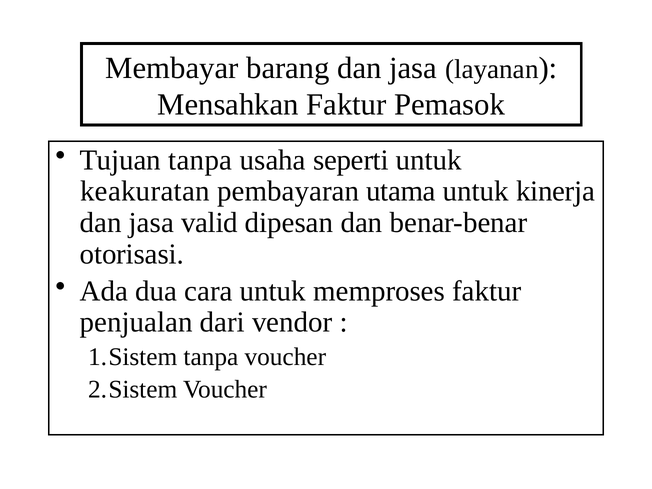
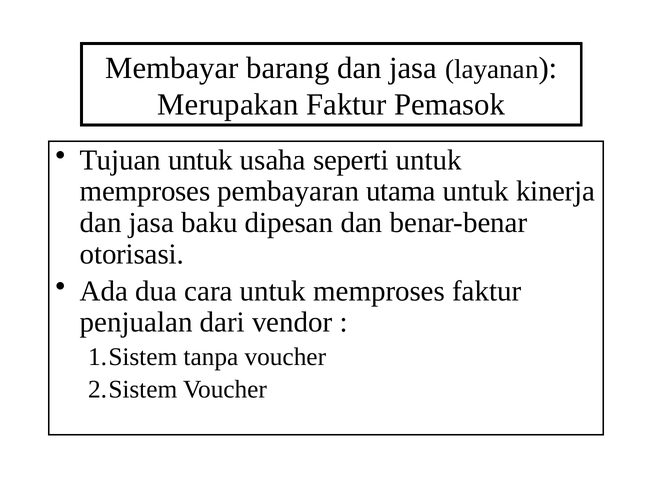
Mensahkan: Mensahkan -> Merupakan (228, 105)
Tujuan tanpa: tanpa -> untuk (200, 160)
keakuratan: keakuratan -> memproses (145, 191)
valid: valid -> baku (209, 223)
